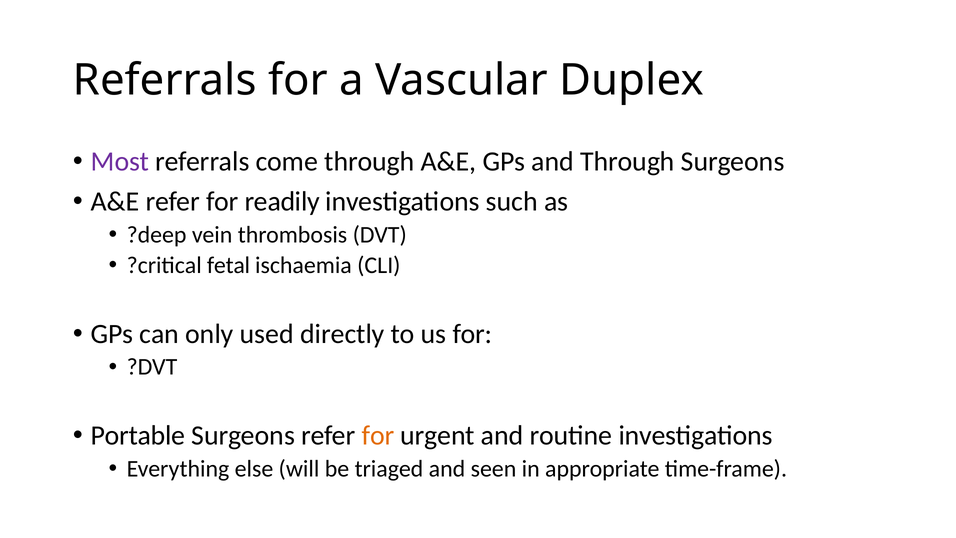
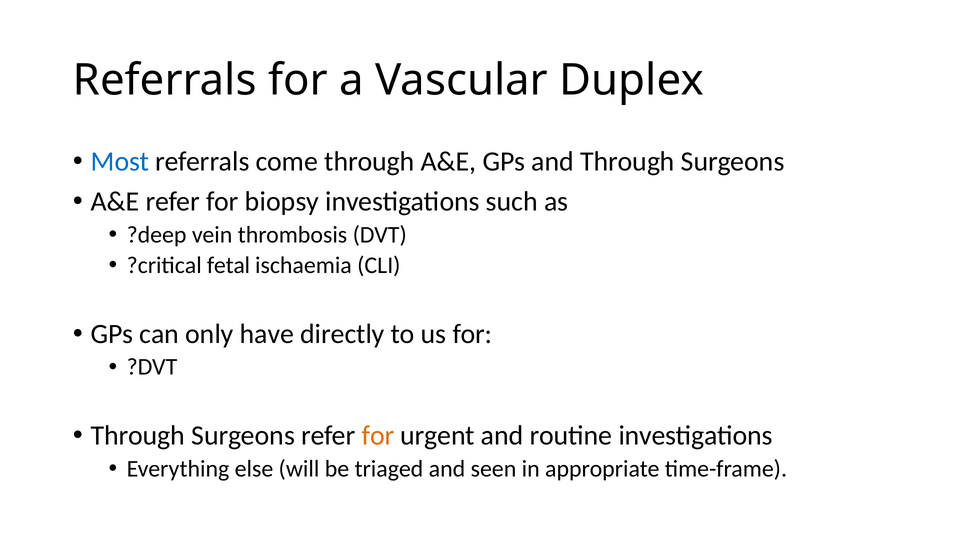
Most colour: purple -> blue (120, 162)
readily: readily -> biopsy (282, 202)
used: used -> have (267, 334)
Portable: Portable -> Through (138, 436)
